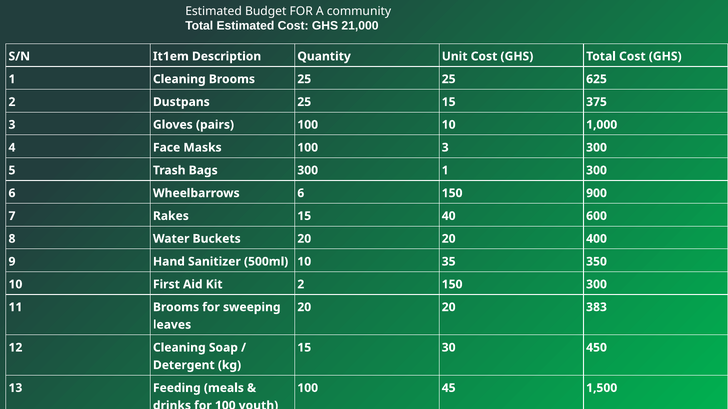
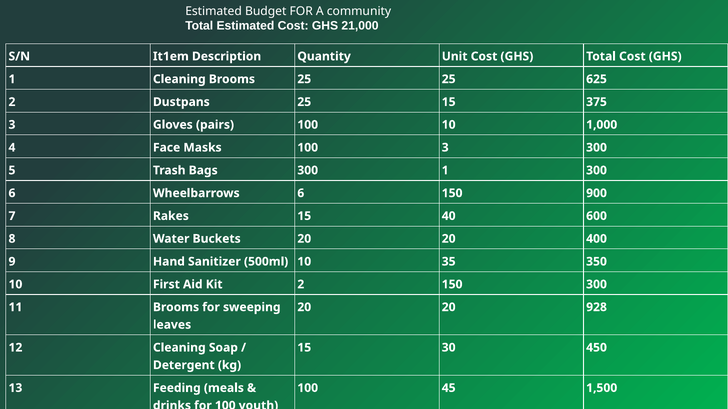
383: 383 -> 928 (597, 308)
